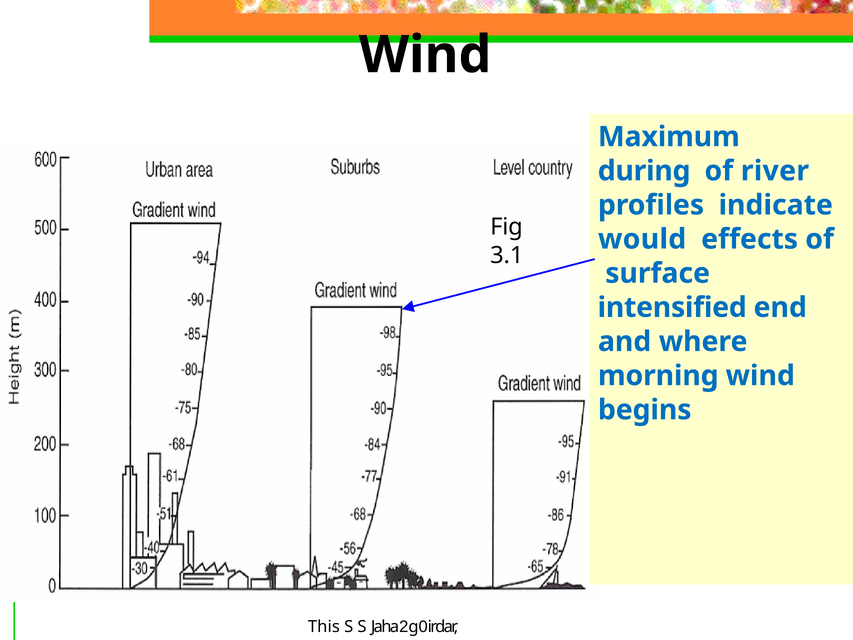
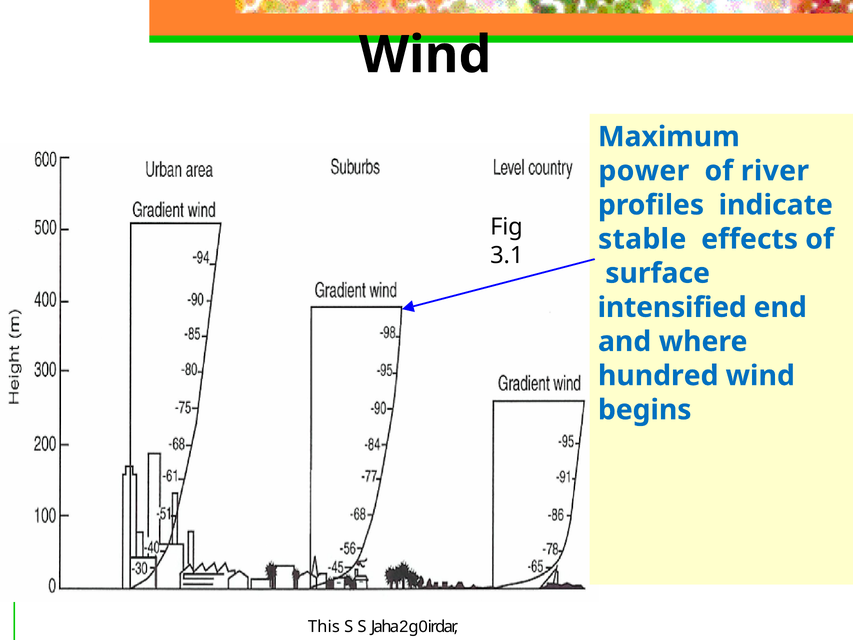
during: during -> power (644, 171)
would: would -> stable (642, 239)
morning: morning -> hundred (658, 376)
